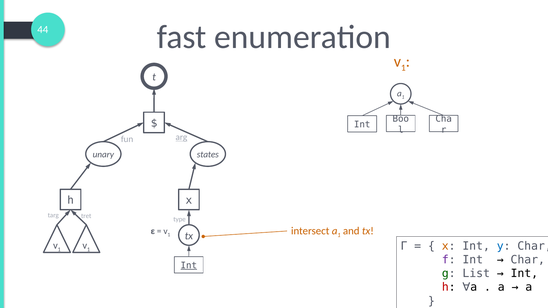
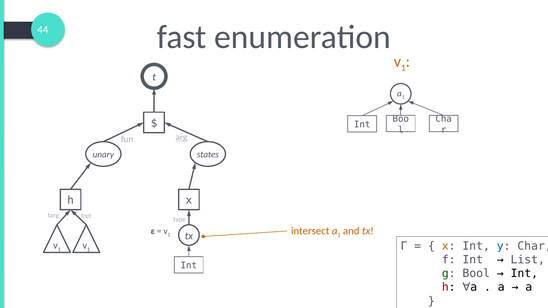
Char: Char -> List (528, 260)
Int underline: present -> none (189, 266)
List: List -> Bool (476, 274)
